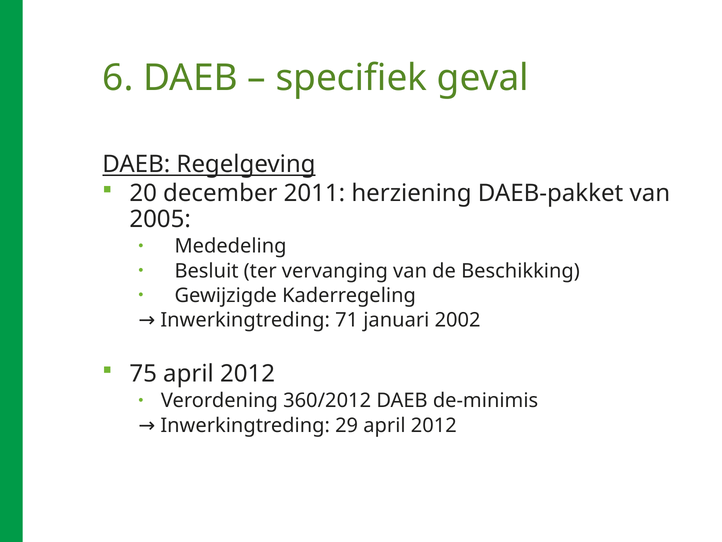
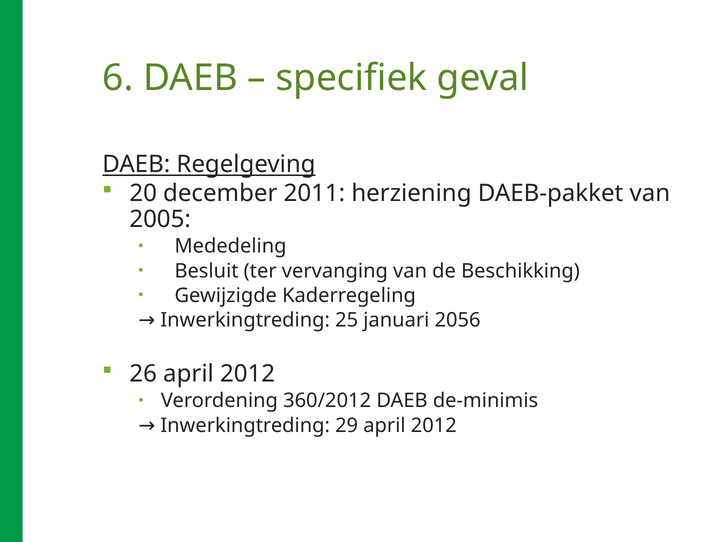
71: 71 -> 25 (347, 320)
2002: 2002 -> 2056 (458, 320)
75: 75 -> 26 (143, 374)
